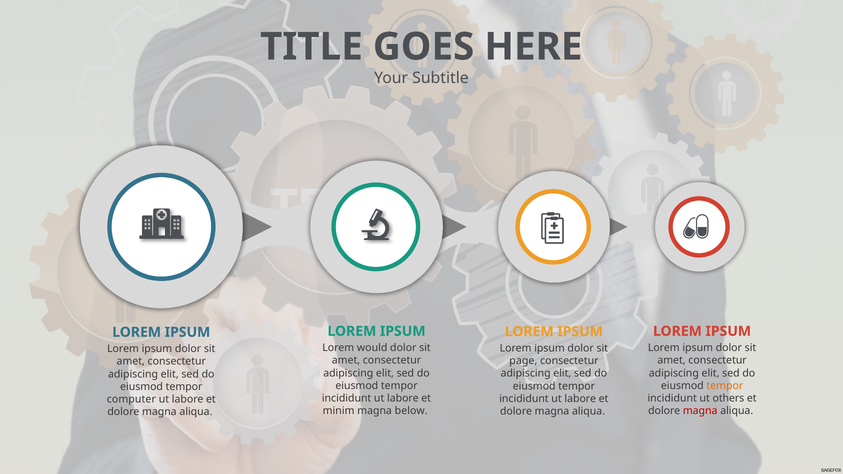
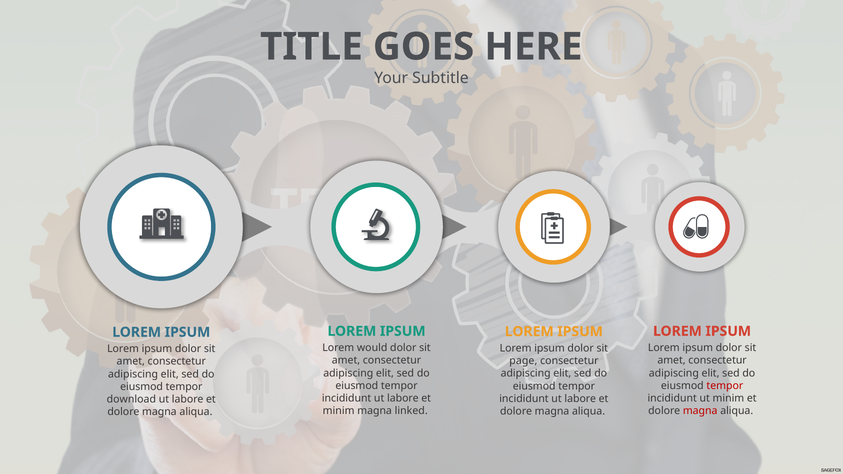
tempor colour: orange -> red (725, 386)
ut others: others -> minim (728, 398)
computer: computer -> download (131, 399)
below: below -> linked (411, 411)
